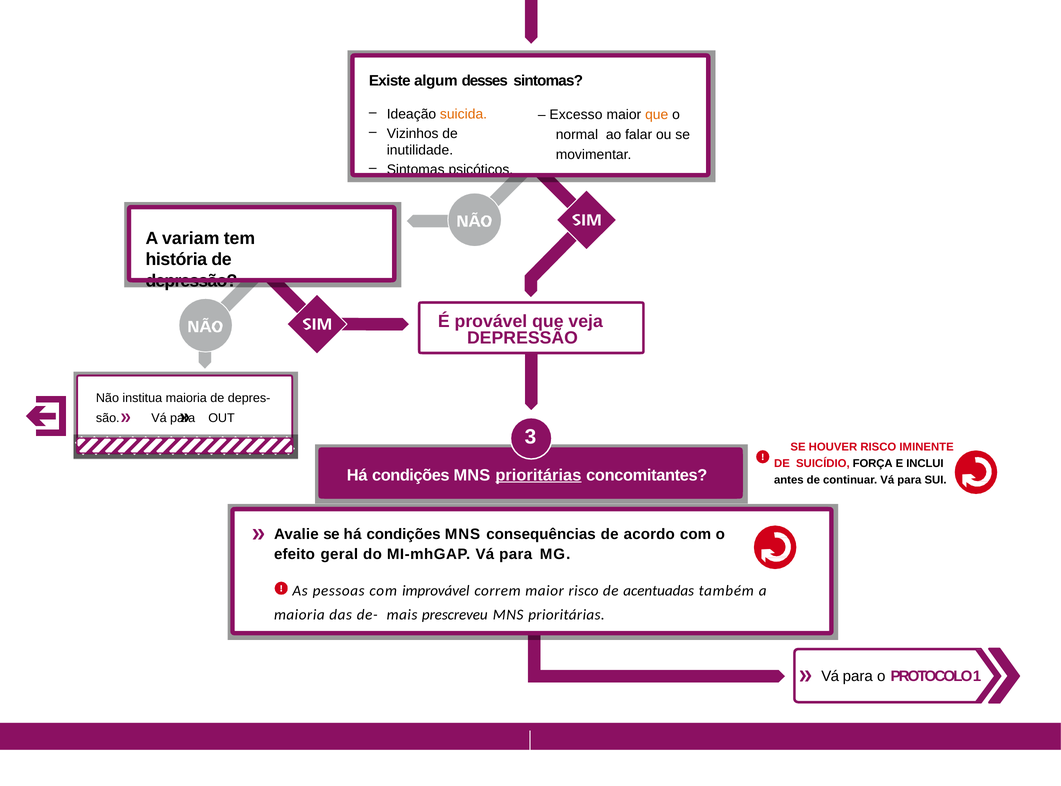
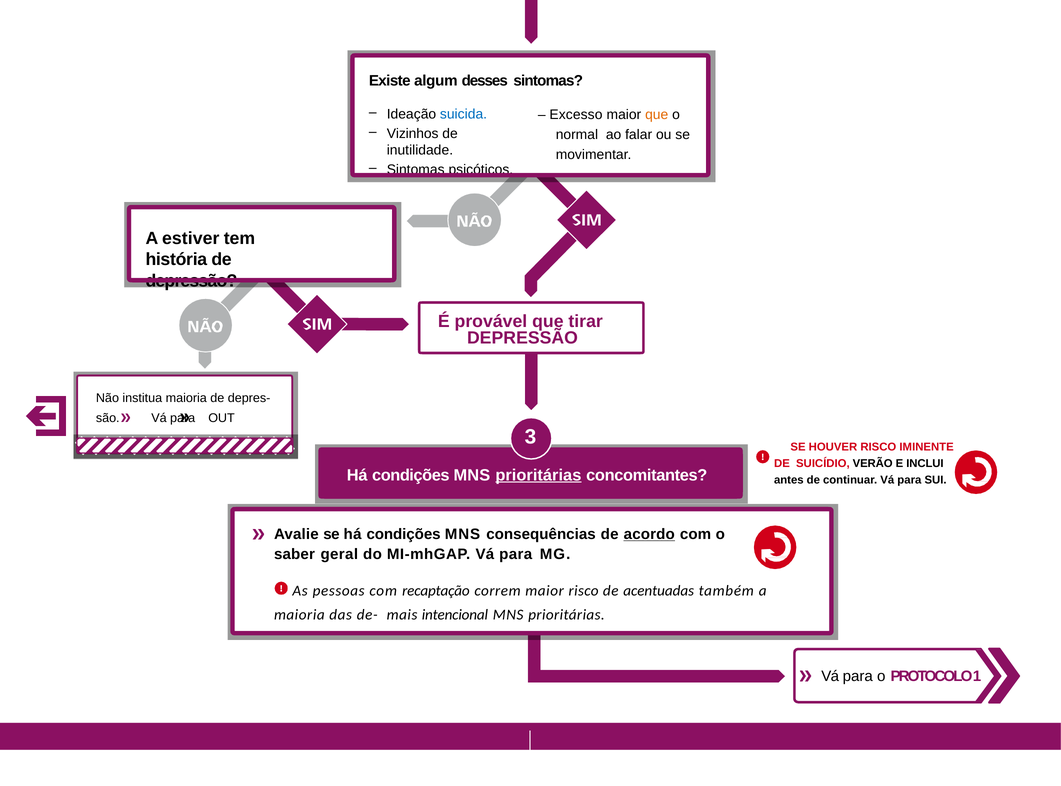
suicida colour: orange -> blue (464, 114)
variam: variam -> estiver (191, 239)
veja: veja -> tirar (586, 322)
FORÇA: FORÇA -> VERÃO (873, 464)
acordo underline: none -> present (649, 534)
efeito: efeito -> saber (294, 555)
improvável: improvável -> recaptação (436, 591)
prescreveu: prescreveu -> intencional (455, 615)
